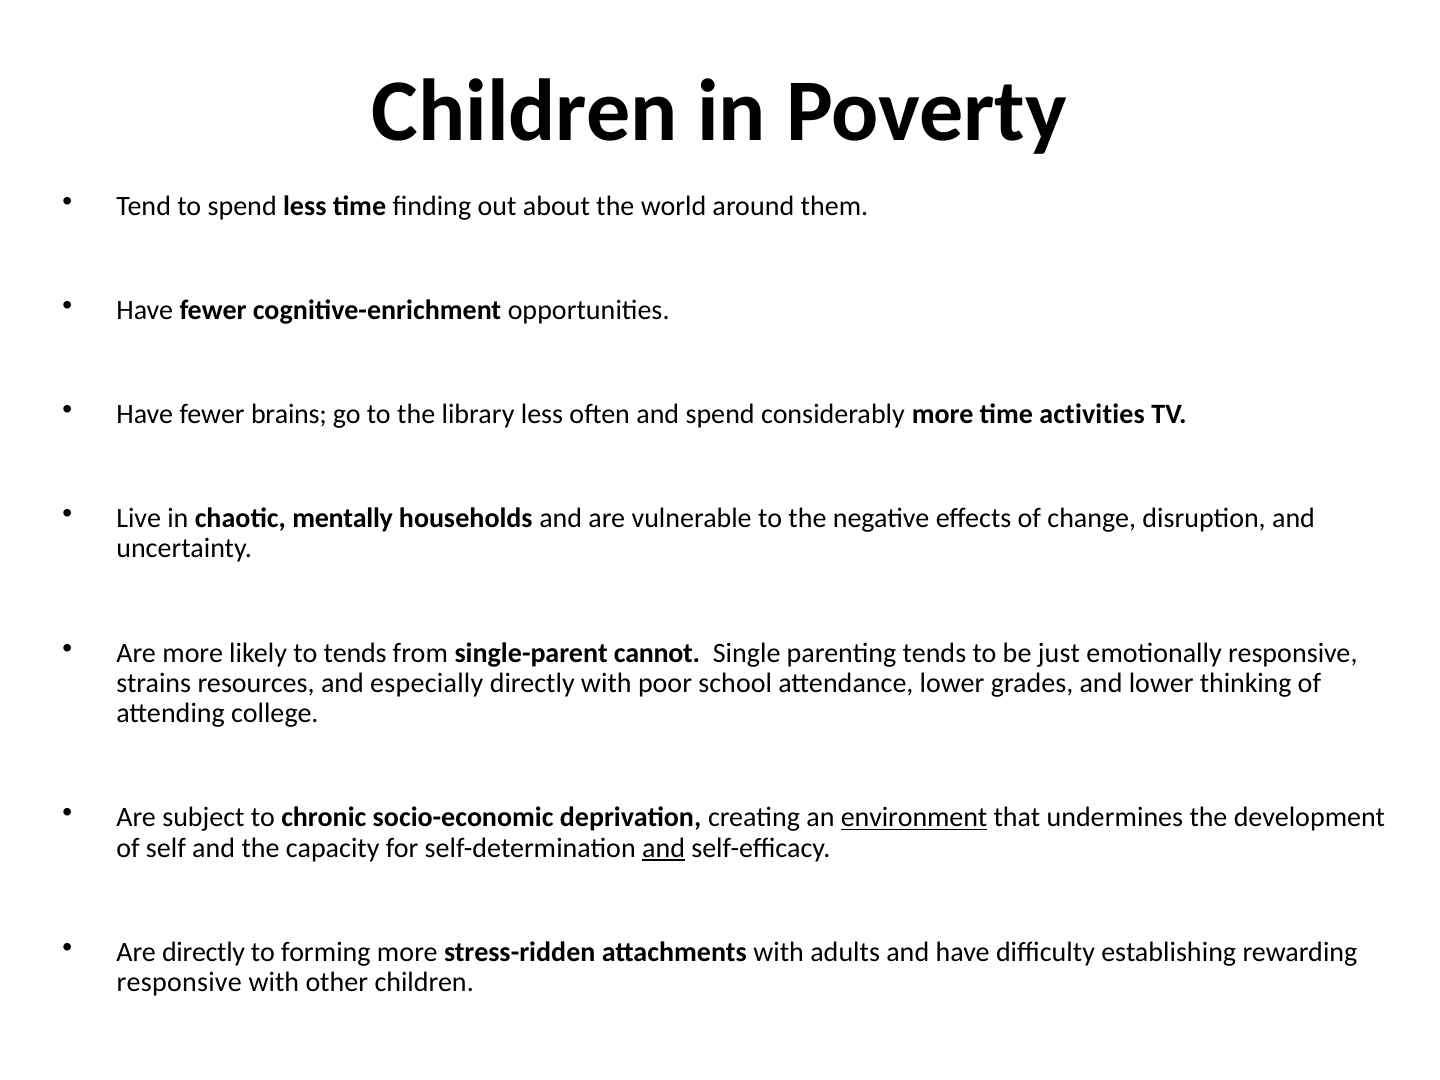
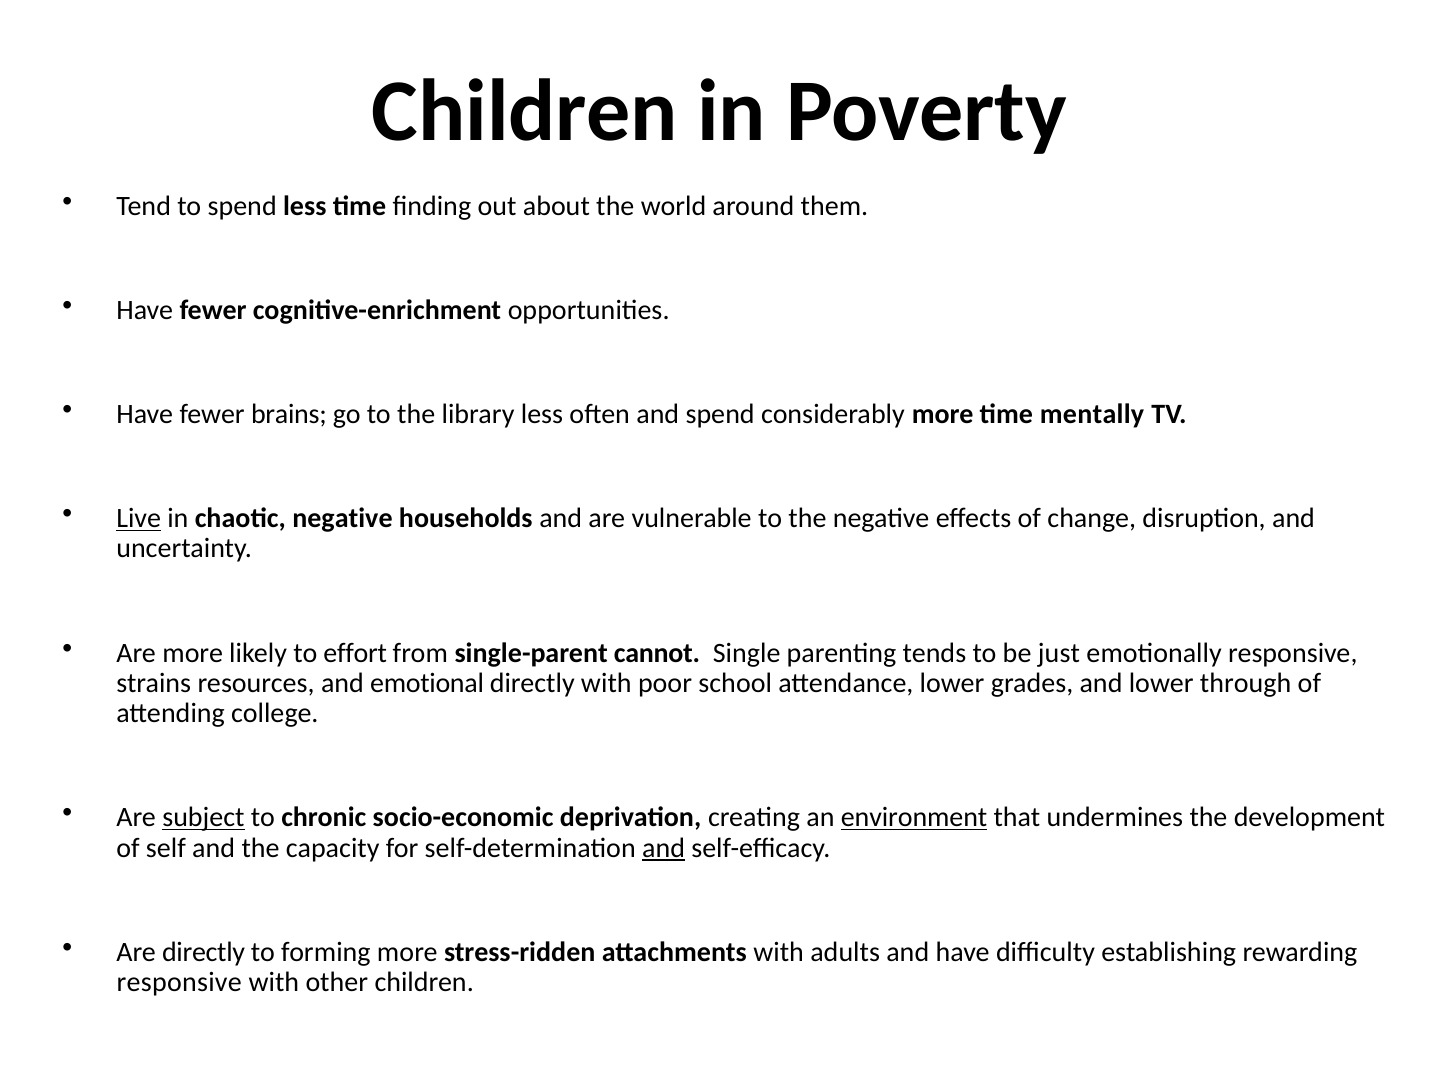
activities: activities -> mentally (1092, 414)
Live underline: none -> present (139, 518)
chaotic mentally: mentally -> negative (342, 518)
to tends: tends -> effort (355, 653)
especially: especially -> emotional (427, 683)
thinking: thinking -> through (1246, 683)
subject underline: none -> present (203, 818)
